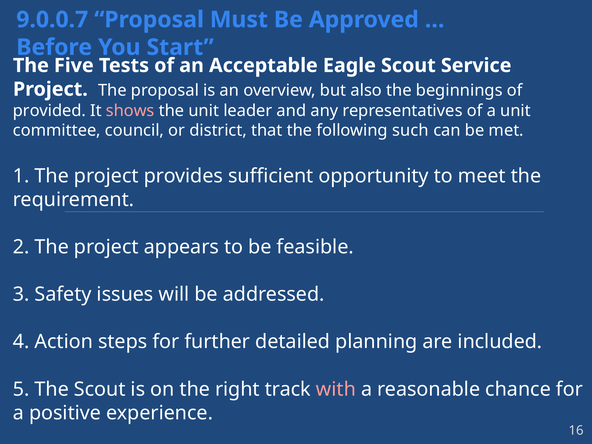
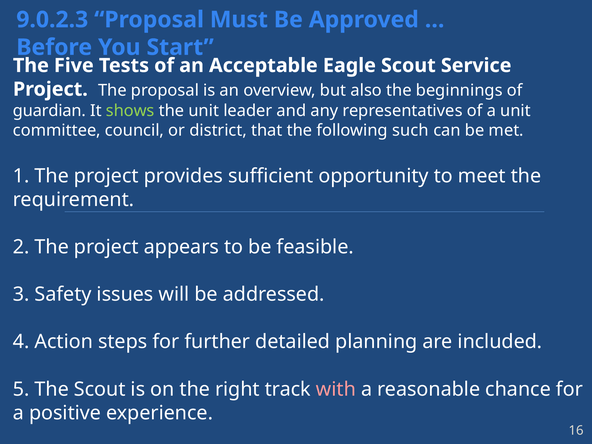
9.0.0.7: 9.0.0.7 -> 9.0.2.3 (52, 20)
provided: provided -> guardian (49, 111)
shows colour: pink -> light green (130, 111)
